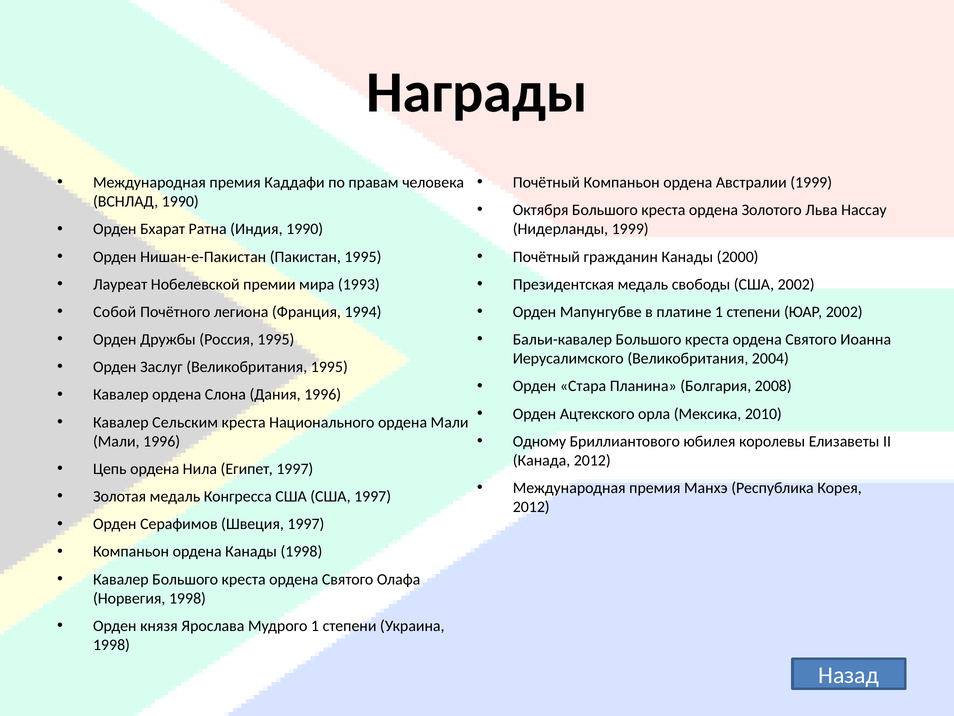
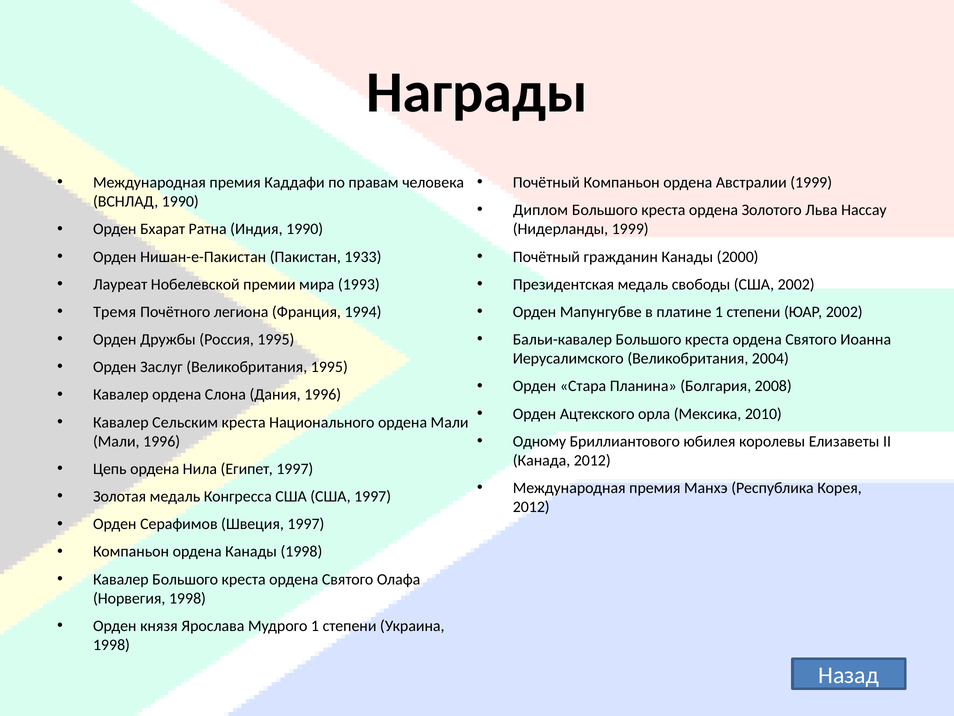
Октября: Октября -> Диплом (541, 210)
Пакистан 1995: 1995 -> 1933 (363, 257)
Собой: Собой -> Тремя (115, 312)
